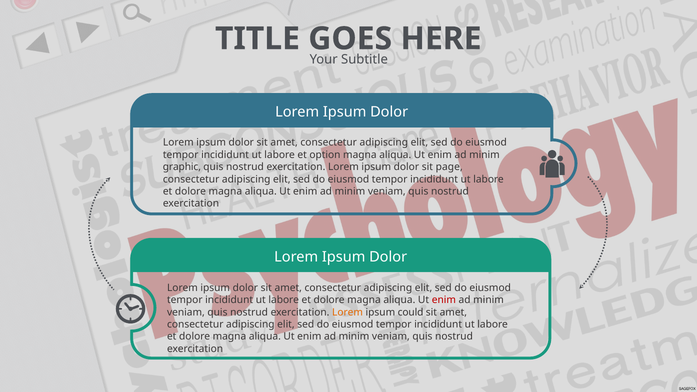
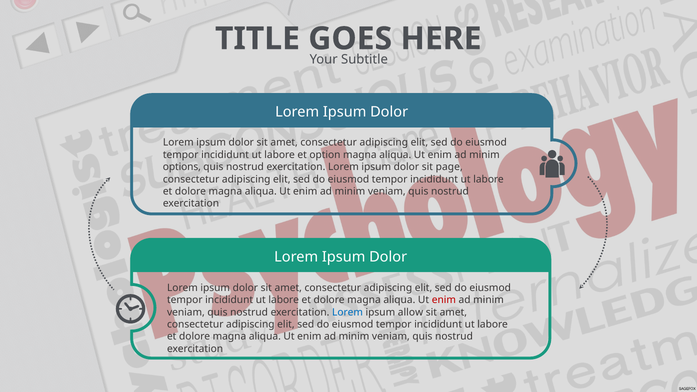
graphic: graphic -> options (182, 167)
Lorem colour: orange -> blue (348, 312)
could: could -> allow (410, 312)
